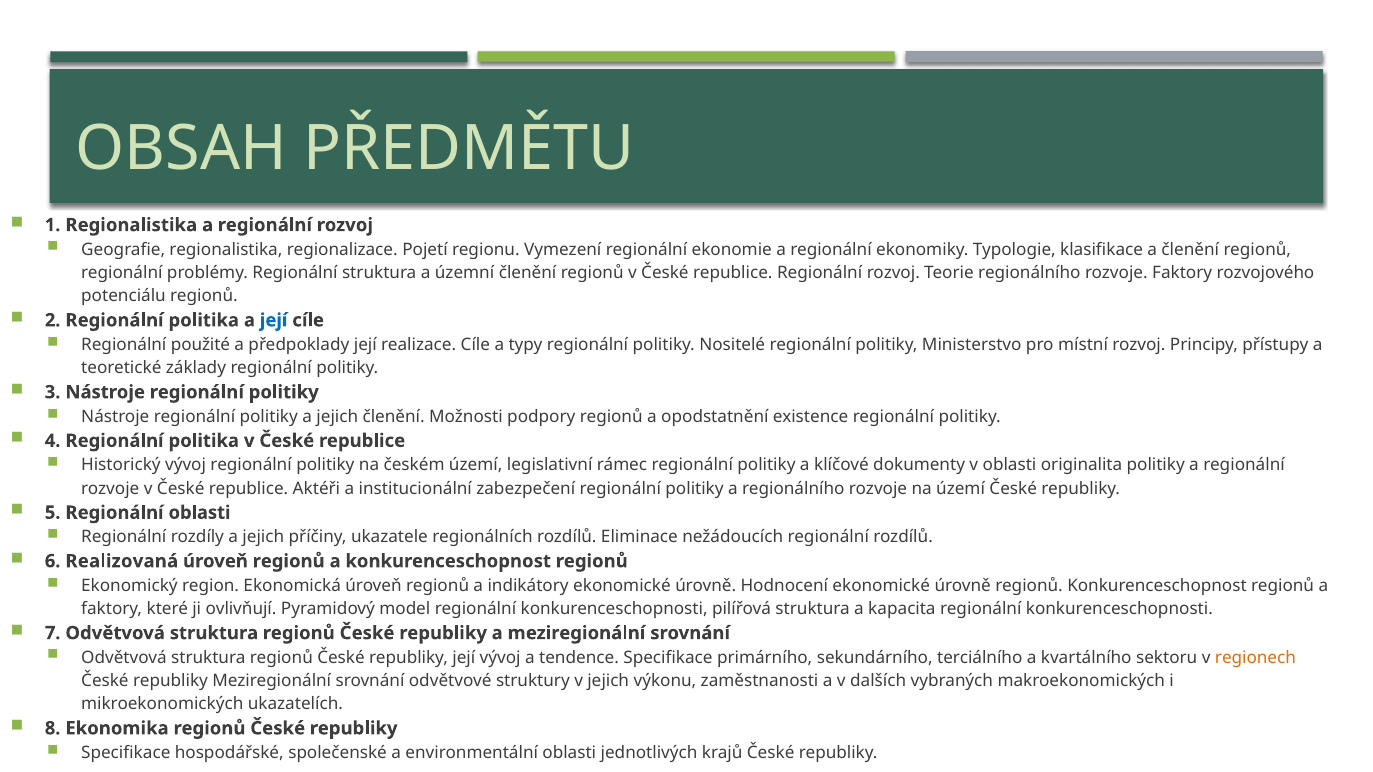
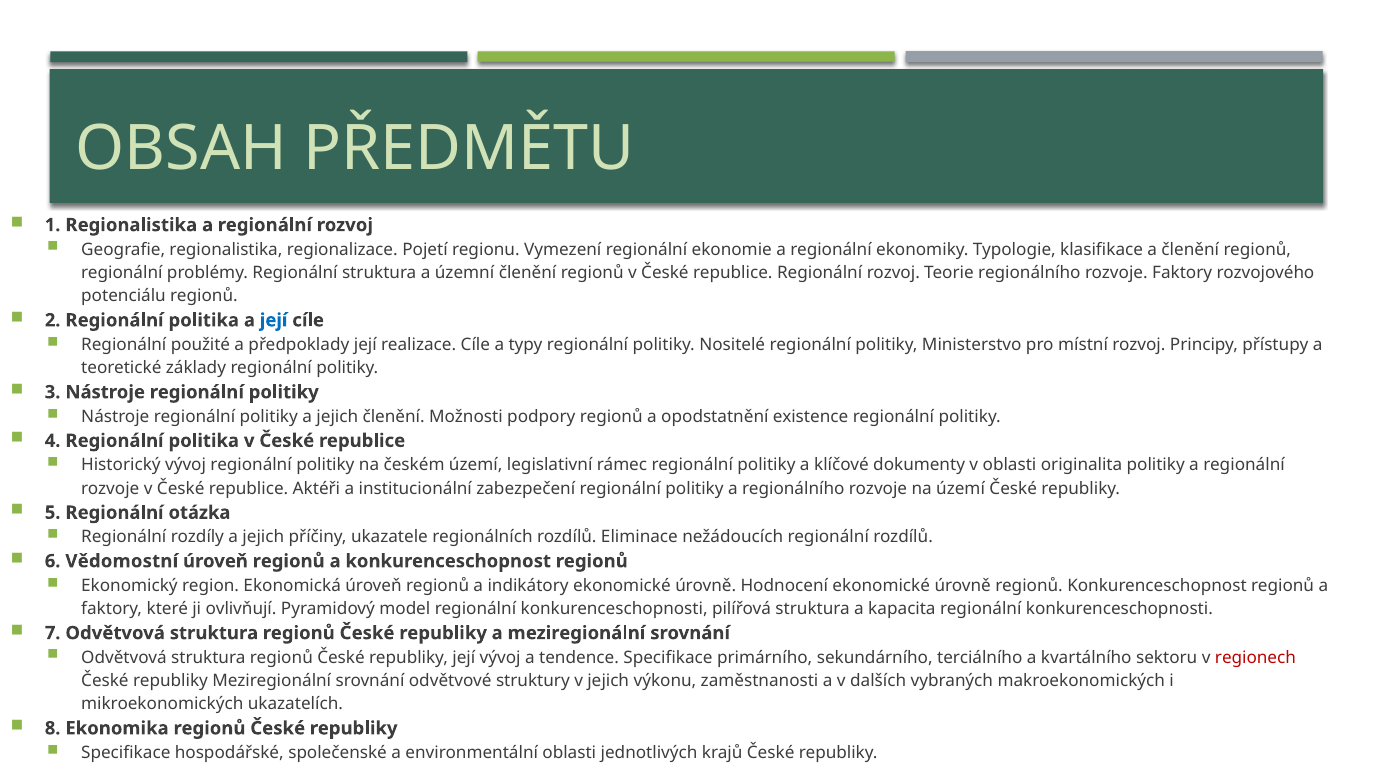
Regionální oblasti: oblasti -> otázka (199, 513)
Realizovaná: Realizovaná -> Vědomostní (122, 561)
regionech colour: orange -> red (1255, 658)
